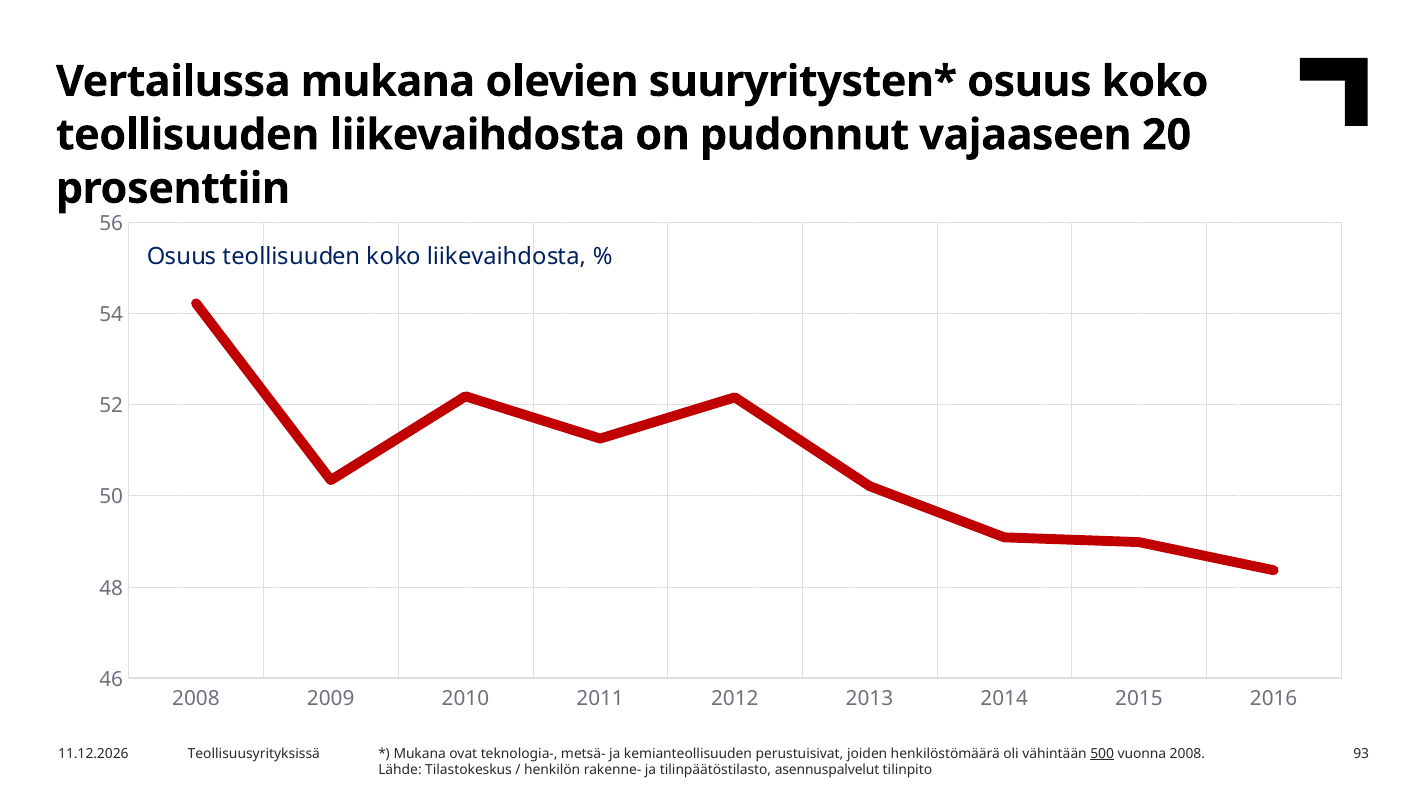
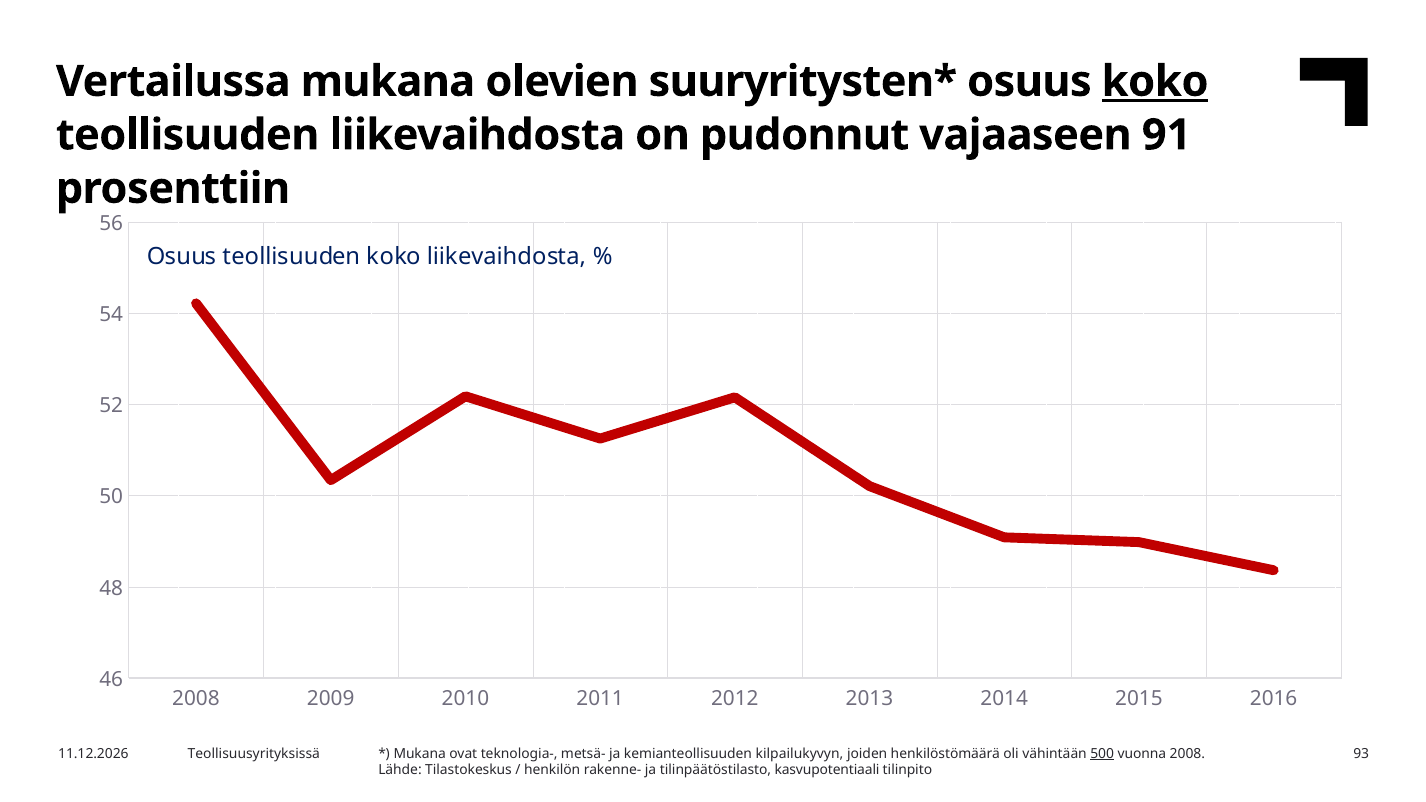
koko underline: none -> present (1155, 82)
20: 20 -> 91 (1167, 135)
perustuisivat: perustuisivat -> kilpailukyvyn (799, 754)
asennuspalvelut: asennuspalvelut -> kasvupotentiaali (827, 770)
